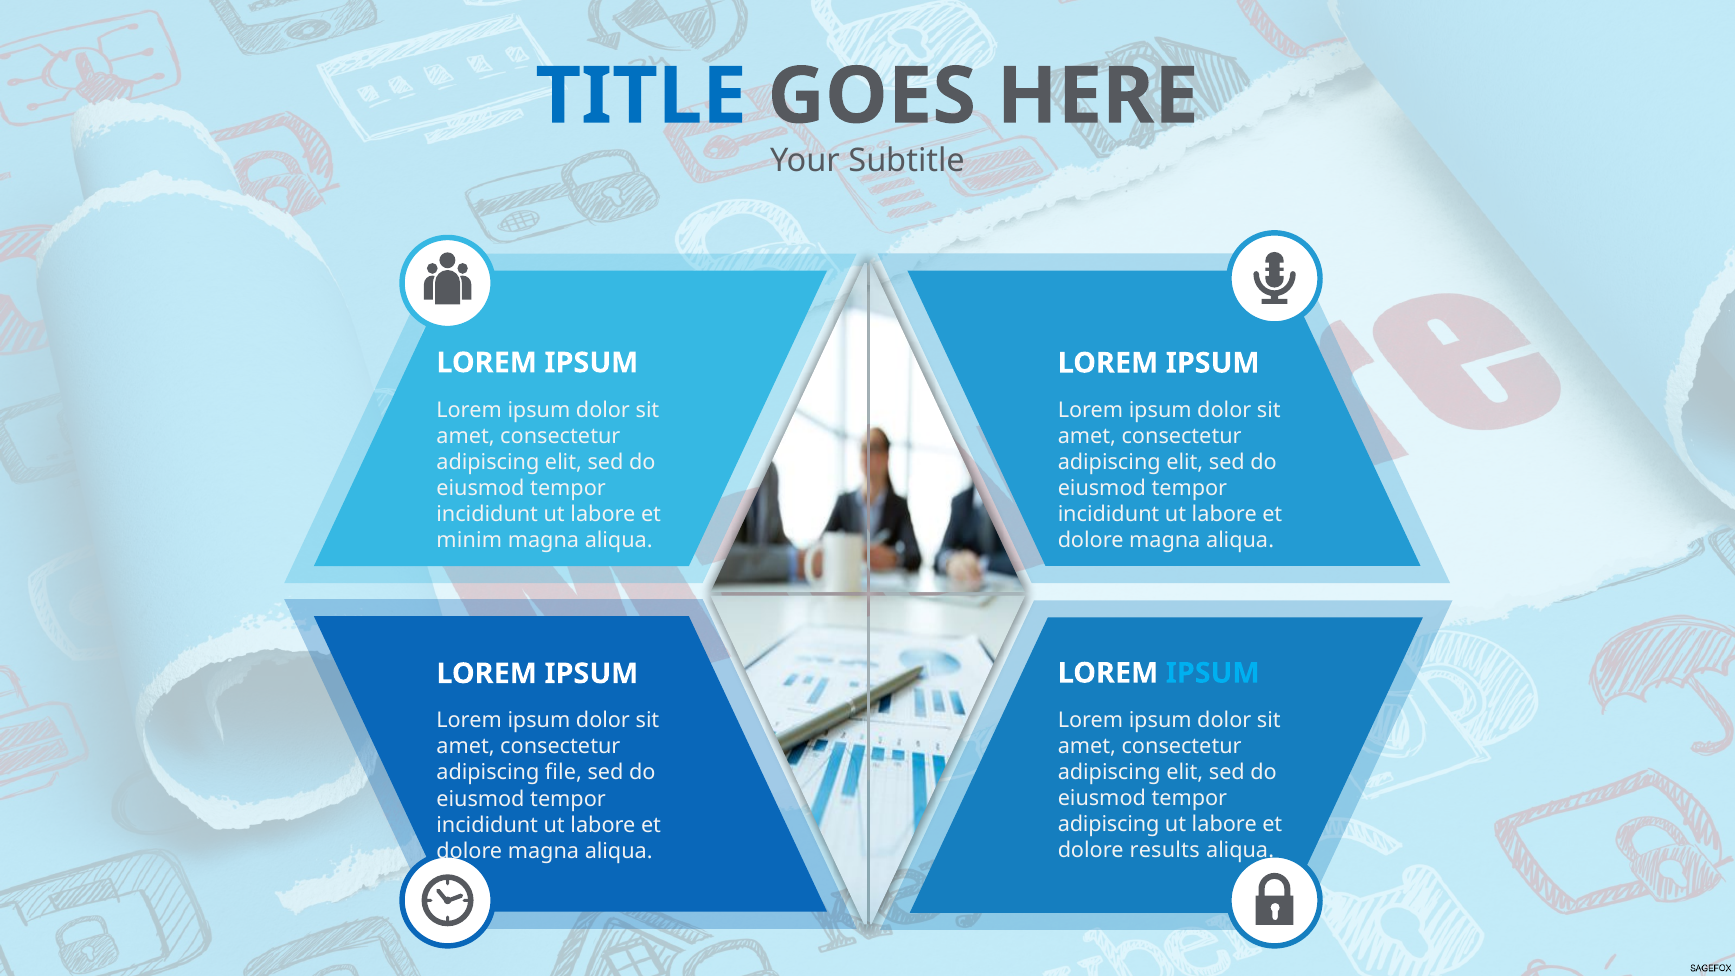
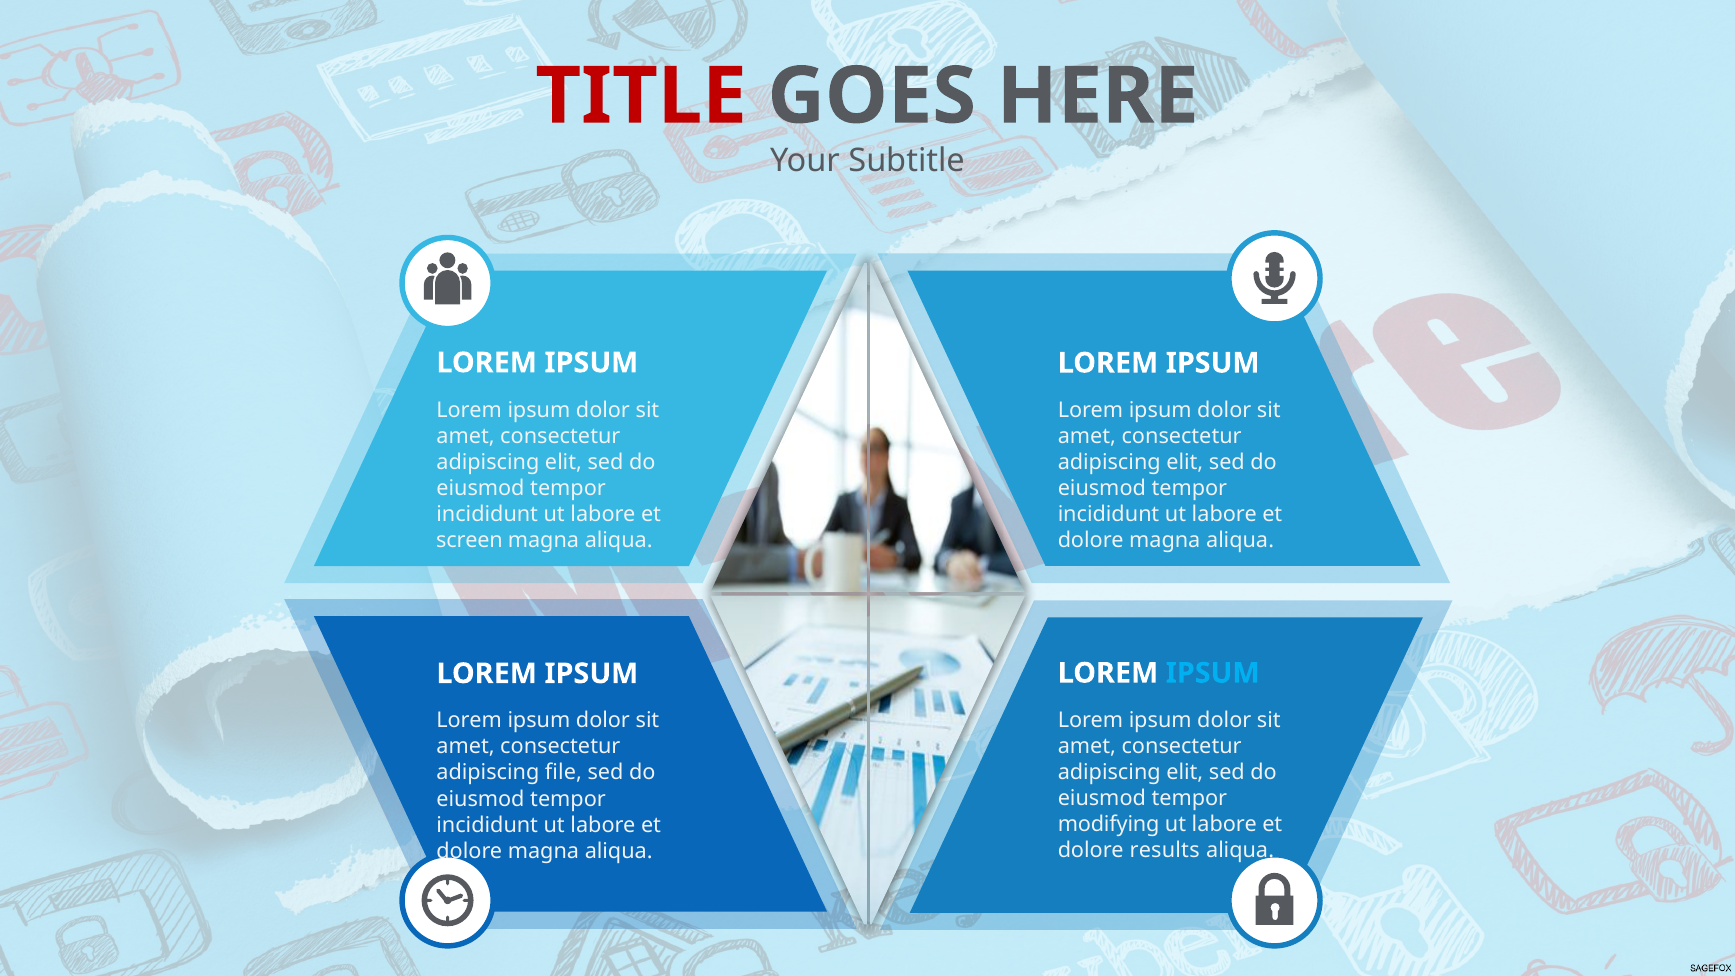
TITLE colour: blue -> red (641, 96)
minim: minim -> screen (469, 540)
adipiscing: adipiscing -> modifying (1109, 824)
